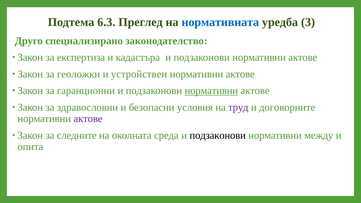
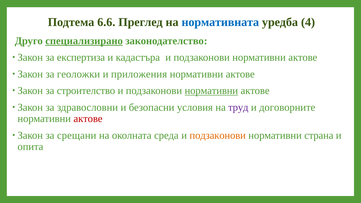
6.3: 6.3 -> 6.6 (106, 22)
3: 3 -> 4 (308, 22)
специализирано underline: none -> present (84, 41)
устройствен: устройствен -> приложения (139, 74)
гаранционни: гаранционни -> строителство (86, 91)
актове colour: purple -> red (88, 119)
следните: следните -> срещани (77, 135)
подзаконови colour: black -> orange (218, 135)
между: между -> страна (319, 135)
